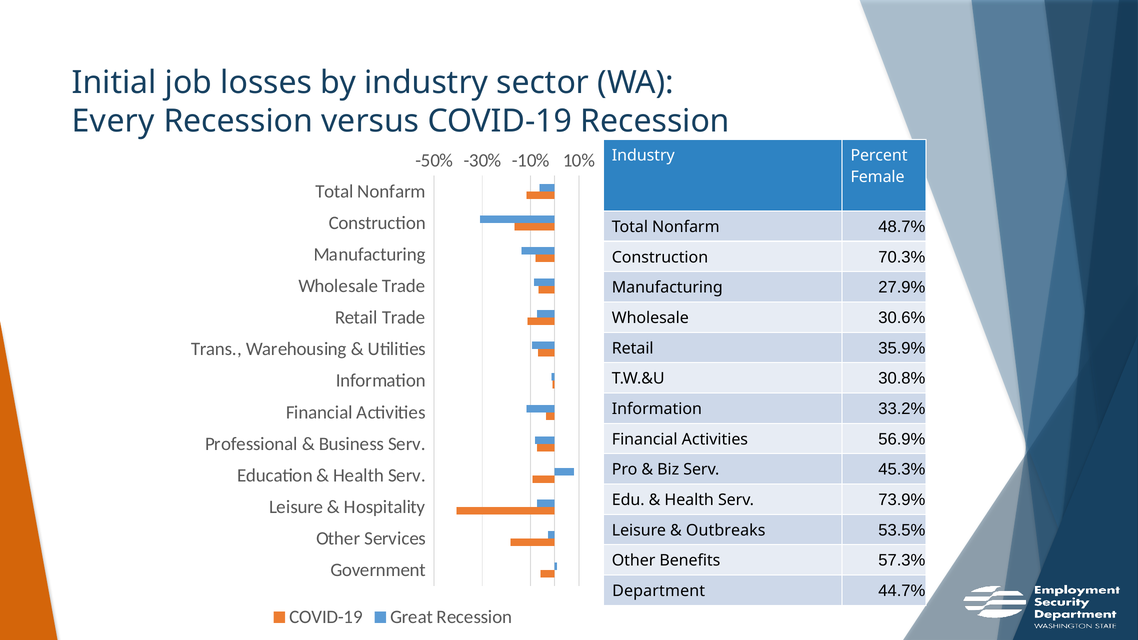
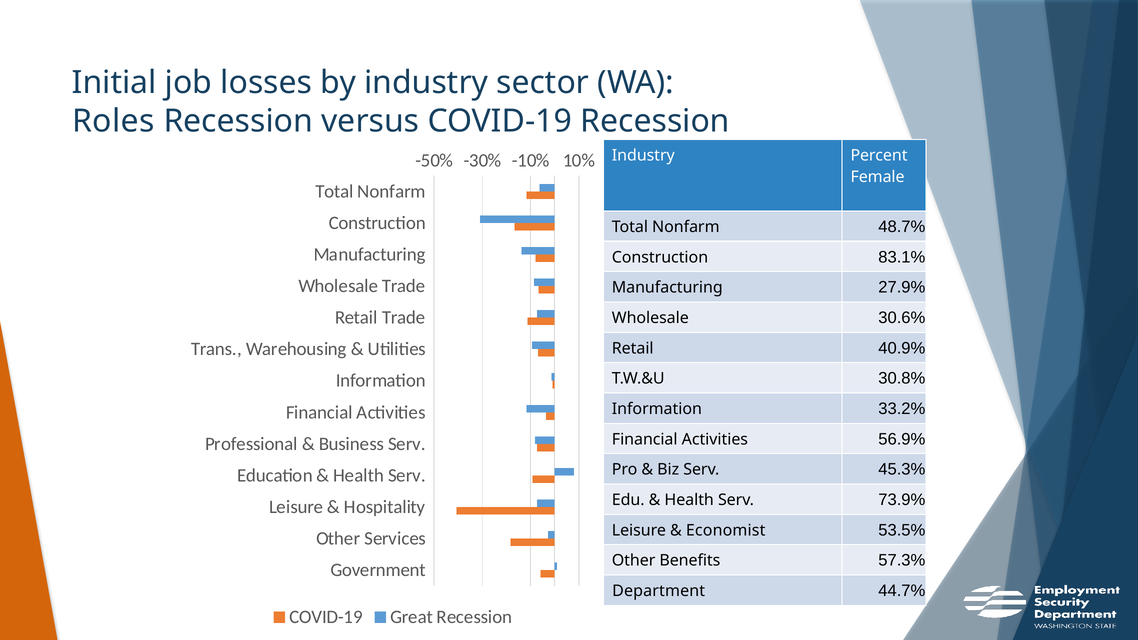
Every: Every -> Roles (113, 121)
70.3%: 70.3% -> 83.1% (902, 257)
35.9%: 35.9% -> 40.9% (902, 348)
Outbreaks: Outbreaks -> Economist (726, 530)
